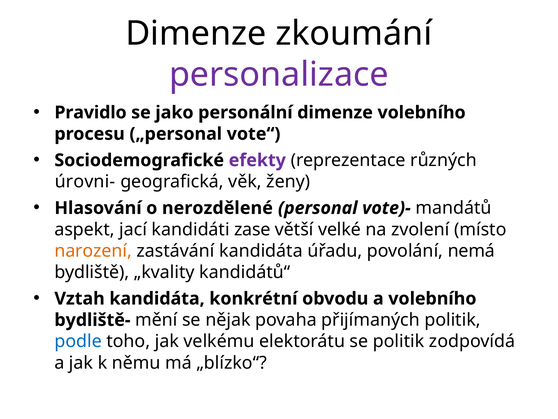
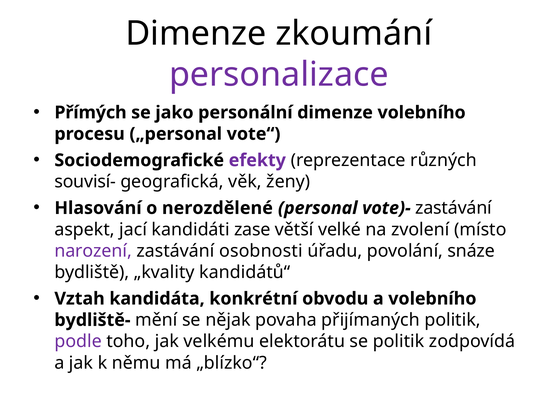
Pravidlo: Pravidlo -> Přímých (91, 112)
úrovni-: úrovni- -> souvisí- (85, 181)
vote)- mandátů: mandátů -> zastávání (454, 208)
narození colour: orange -> purple (93, 251)
zastávání kandidáta: kandidáta -> osobnosti (261, 251)
nemá: nemá -> snáze (471, 251)
podle colour: blue -> purple (78, 341)
